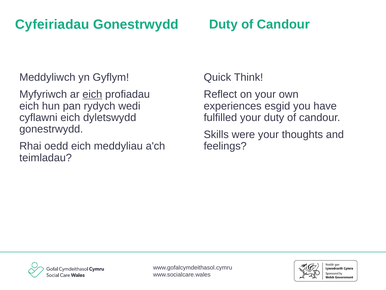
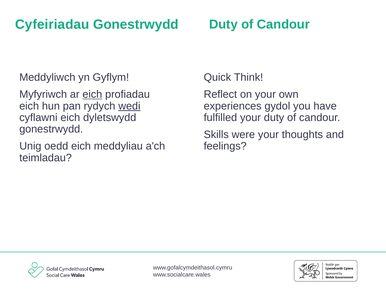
wedi underline: none -> present (129, 106)
esgid: esgid -> gydol (277, 106)
Rhai: Rhai -> Unig (30, 146)
